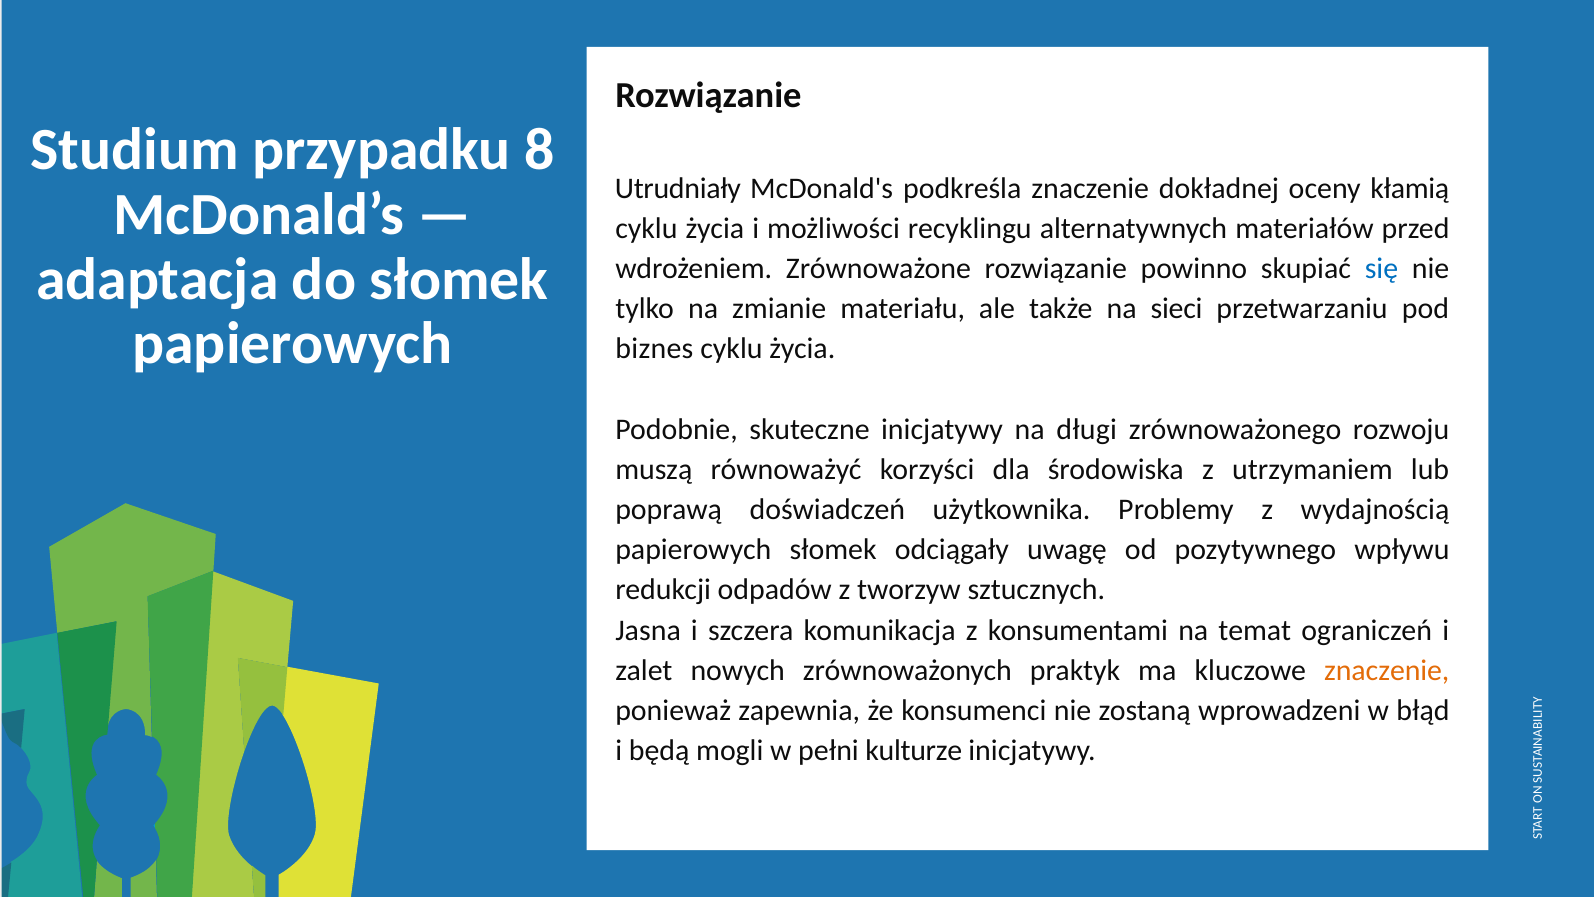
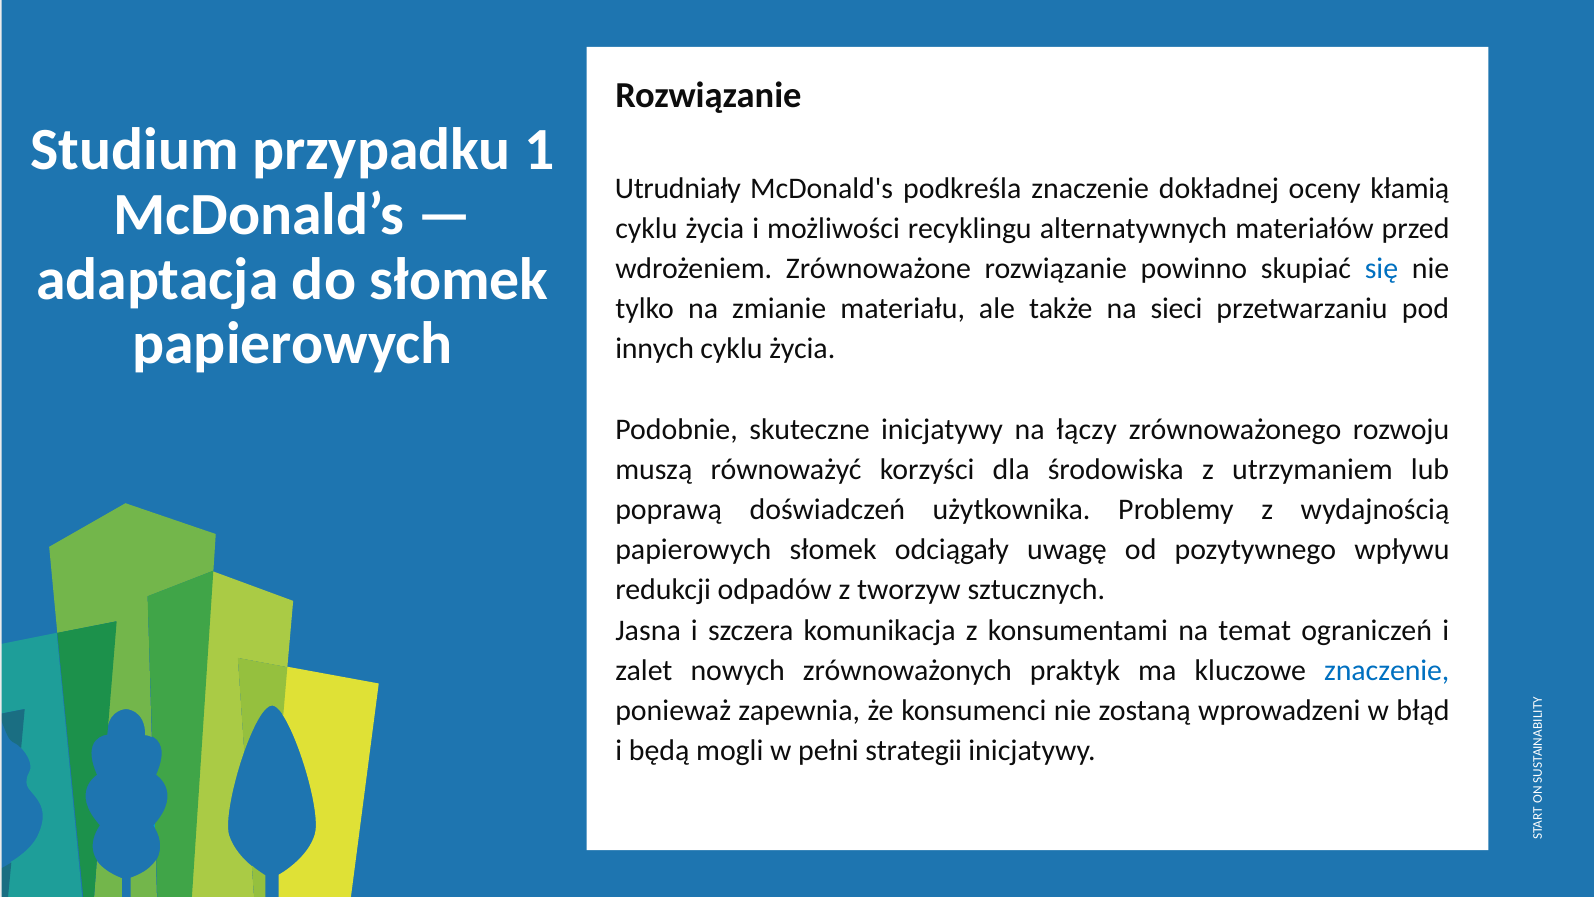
8: 8 -> 1 (539, 150)
biznes: biznes -> innych (655, 349)
długi: długi -> łączy (1087, 429)
znaczenie colour: orange -> blue (1387, 670)
kulturze: kulturze -> strategii (914, 750)
